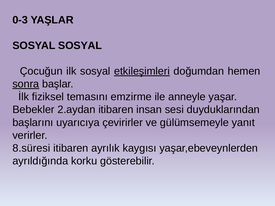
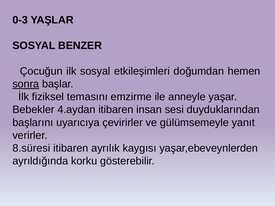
SOSYAL SOSYAL: SOSYAL -> BENZER (80, 46)
etkileşimleri underline: present -> none (142, 71)
2.aydan: 2.aydan -> 4.aydan (76, 110)
